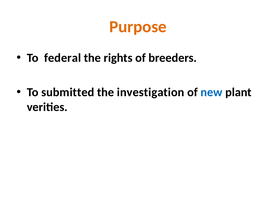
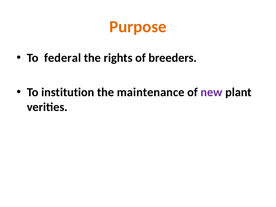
submitted: submitted -> institution (68, 92)
investigation: investigation -> maintenance (151, 92)
new colour: blue -> purple (212, 92)
